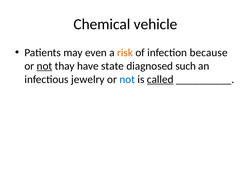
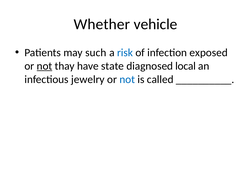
Chemical: Chemical -> Whether (102, 24)
even: even -> such (96, 53)
risk colour: orange -> blue (125, 53)
because: because -> exposed (209, 53)
such: such -> local (186, 66)
called underline: present -> none (160, 79)
